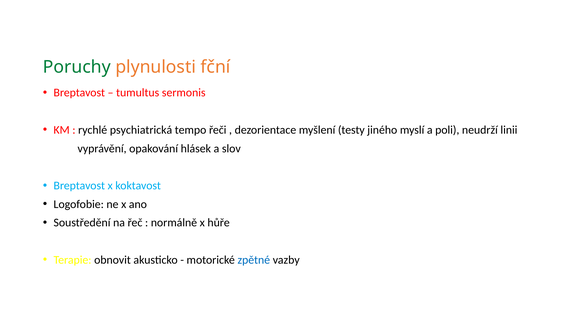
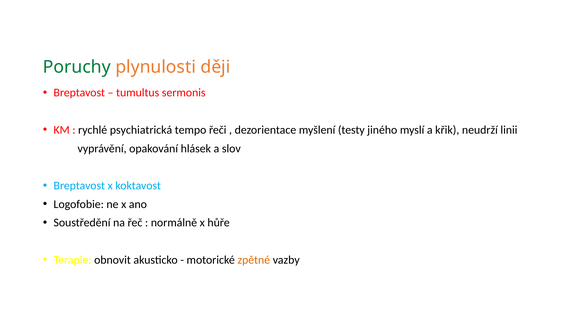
fční: fční -> ději (215, 67)
poli: poli -> křik (447, 130)
zpětné colour: blue -> orange (254, 260)
